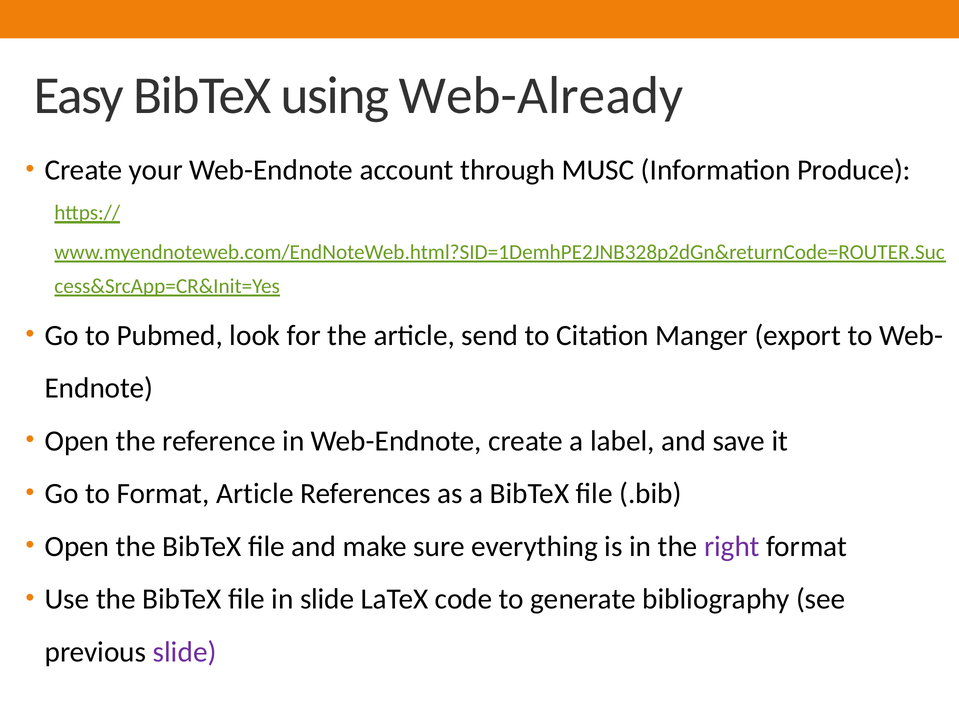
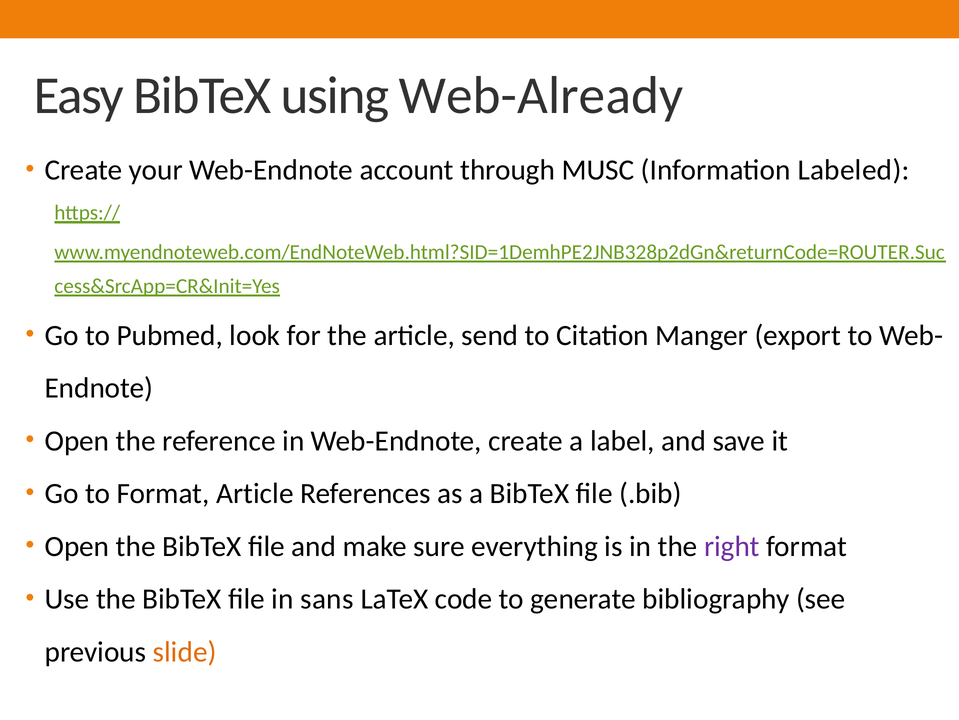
Produce: Produce -> Labeled (854, 170)
in slide: slide -> sans (327, 599)
slide colour: purple -> orange (185, 651)
